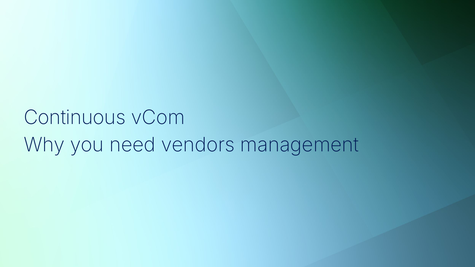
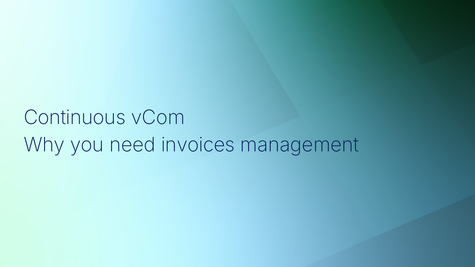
vendors: vendors -> invoices (198, 145)
